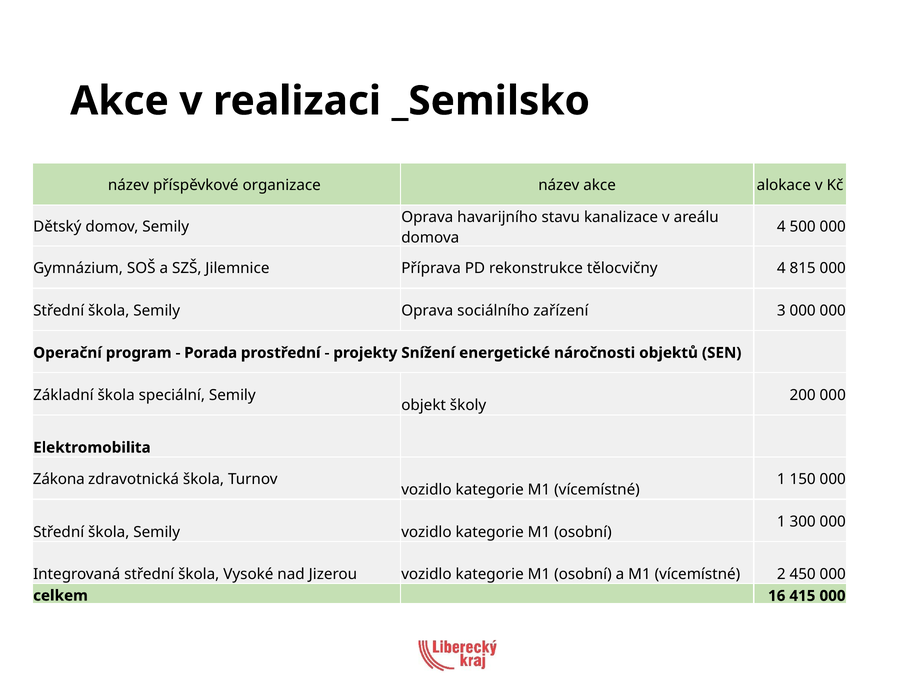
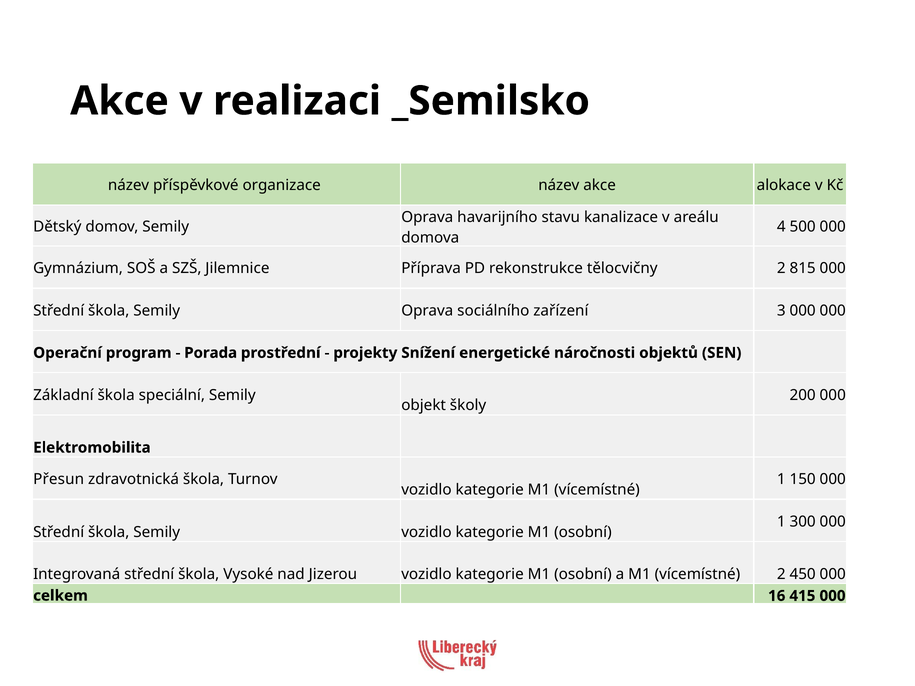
tělocvičny 4: 4 -> 2 (781, 269)
Zákona: Zákona -> Přesun (59, 480)
